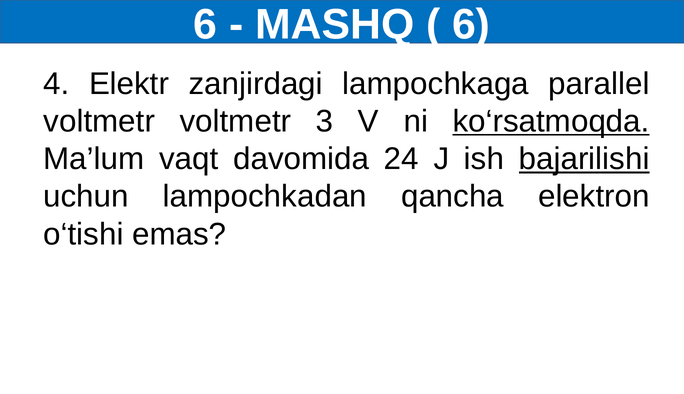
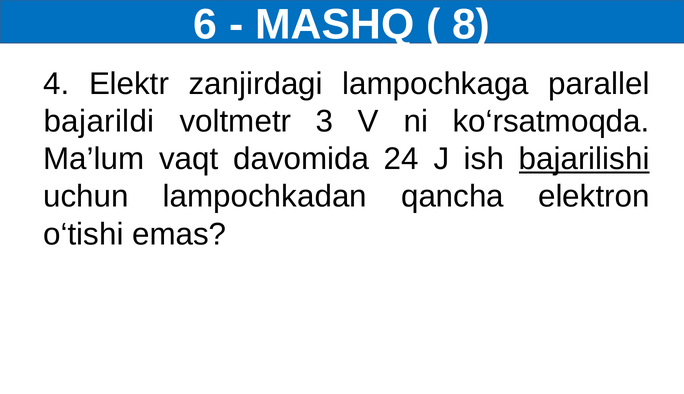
6: 6 -> 8 (471, 24)
voltmetr: voltmetr -> bajarildi (99, 121)
ko‘rsatmoqda underline: present -> none (551, 121)
